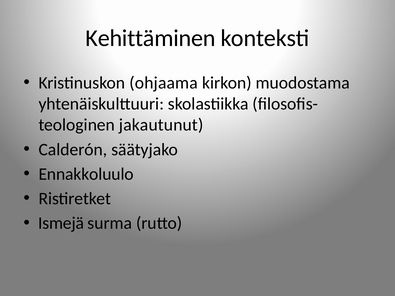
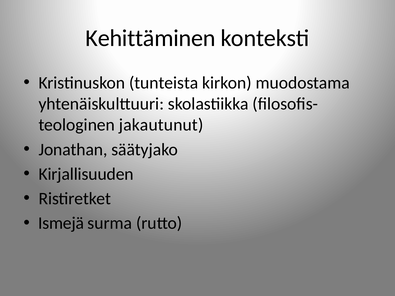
ohjaama: ohjaama -> tunteista (164, 83)
Calderón: Calderón -> Jonathan (73, 150)
Ennakkoluulo: Ennakkoluulo -> Kirjallisuuden (86, 174)
